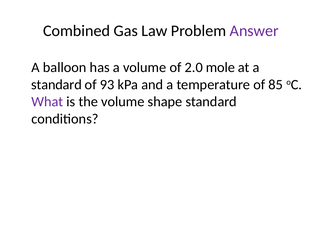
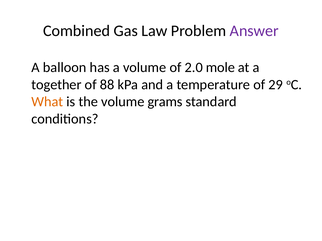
standard: standard -> together (56, 85)
93: 93 -> 88 (107, 85)
85: 85 -> 29 (276, 85)
What colour: purple -> orange (47, 102)
shape: shape -> grams (165, 102)
